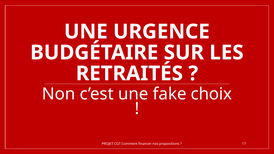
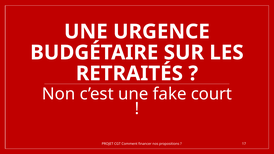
choix: choix -> court (211, 94)
